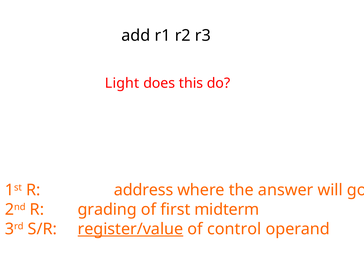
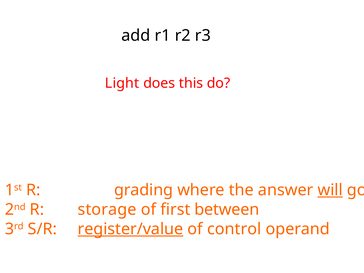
address: address -> grading (144, 190)
will underline: none -> present (330, 190)
grading: grading -> storage (107, 210)
midterm: midterm -> between (227, 210)
